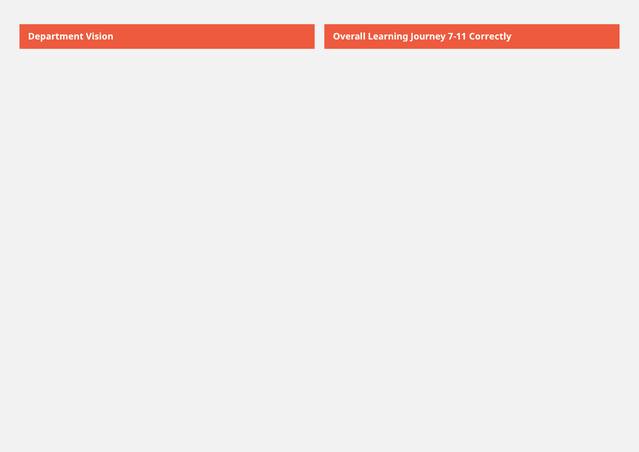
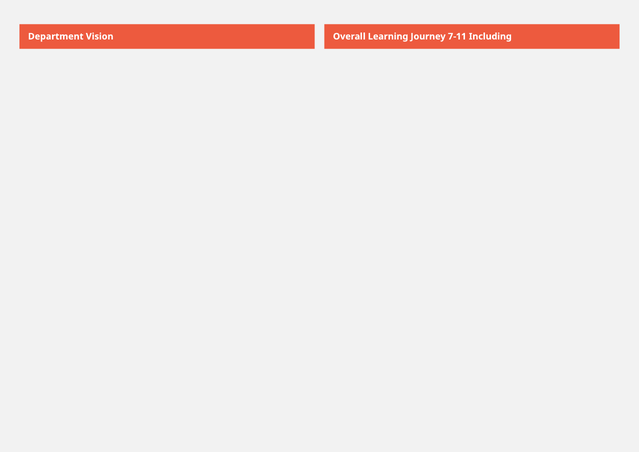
Correctly: Correctly -> Including (490, 36)
